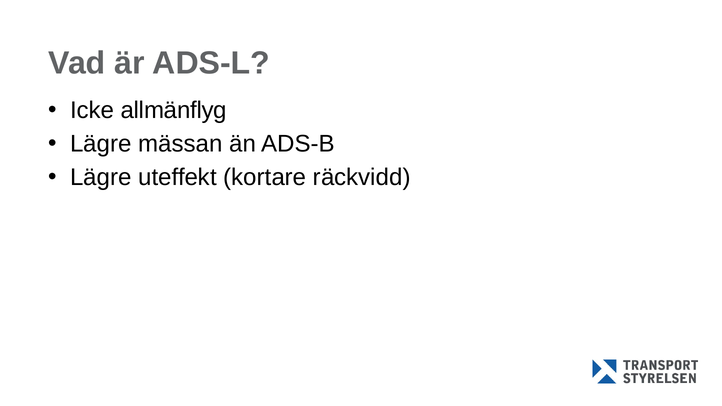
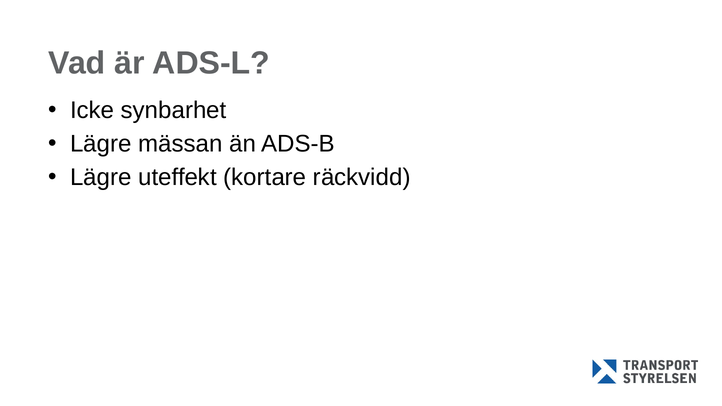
allmänflyg: allmänflyg -> synbarhet (174, 110)
